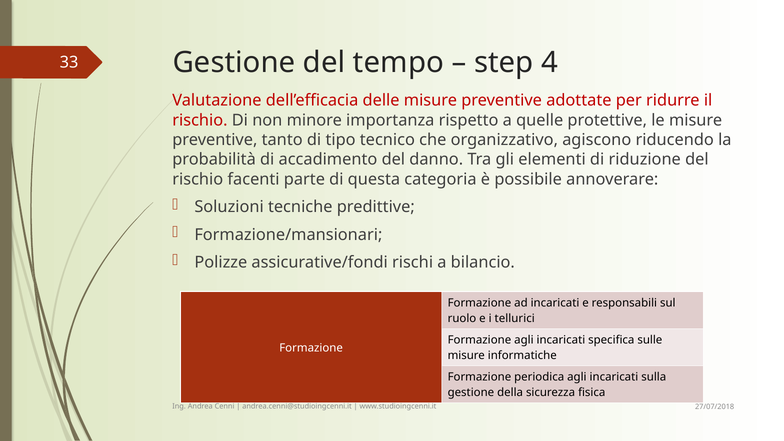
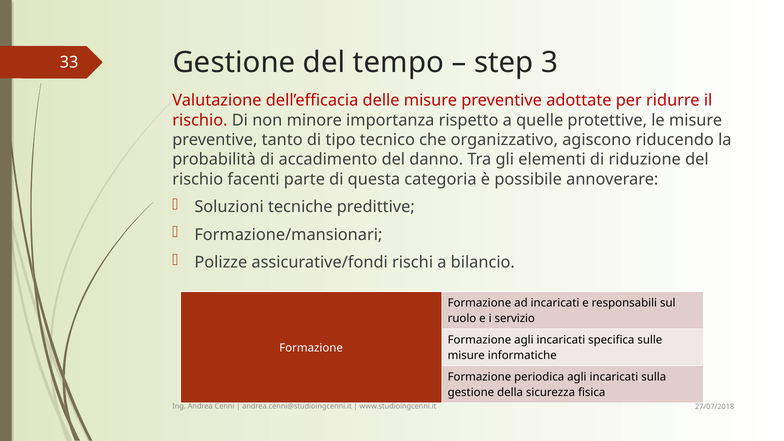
4: 4 -> 3 (550, 63)
tellurici: tellurici -> servizio (515, 319)
